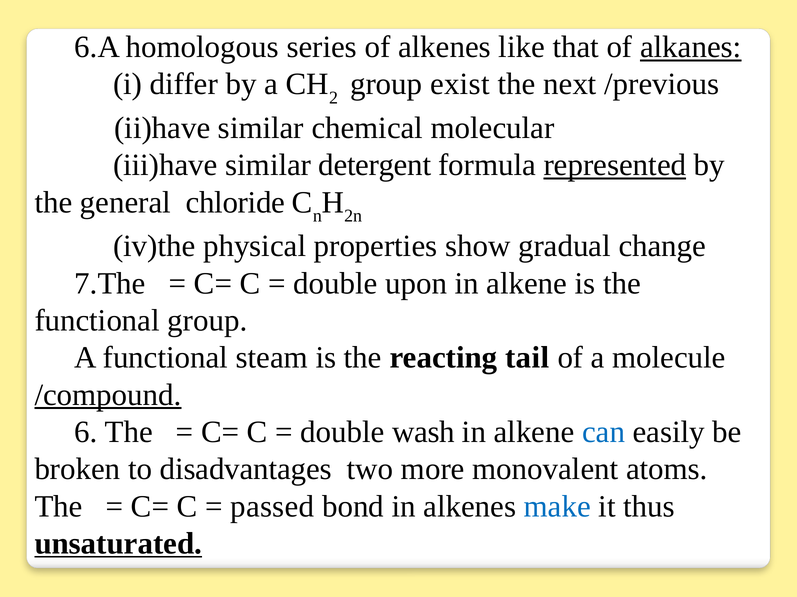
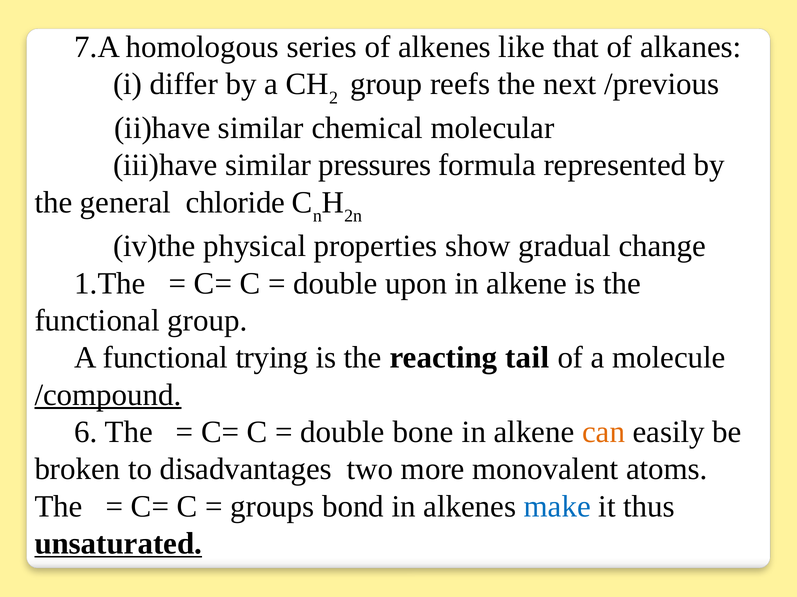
6.A: 6.A -> 7.A (97, 47)
alkanes underline: present -> none (691, 47)
exist: exist -> reefs (460, 84)
detergent: detergent -> pressures (375, 165)
represented underline: present -> none (615, 165)
7.The: 7.The -> 1.The (110, 284)
steam: steam -> trying (272, 358)
wash: wash -> bone (423, 433)
can colour: blue -> orange (604, 433)
passed: passed -> groups (272, 507)
